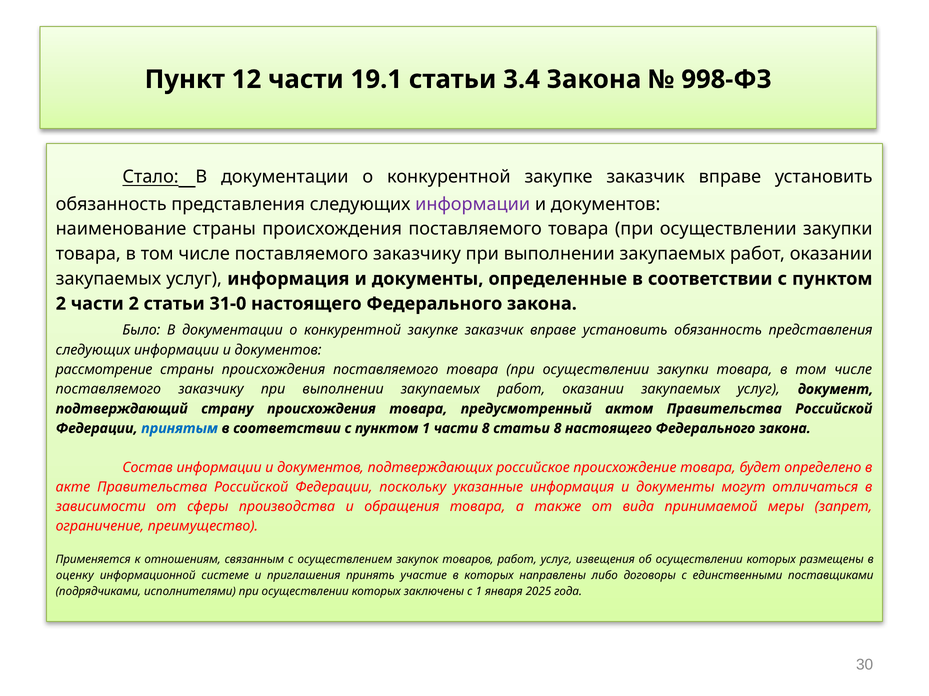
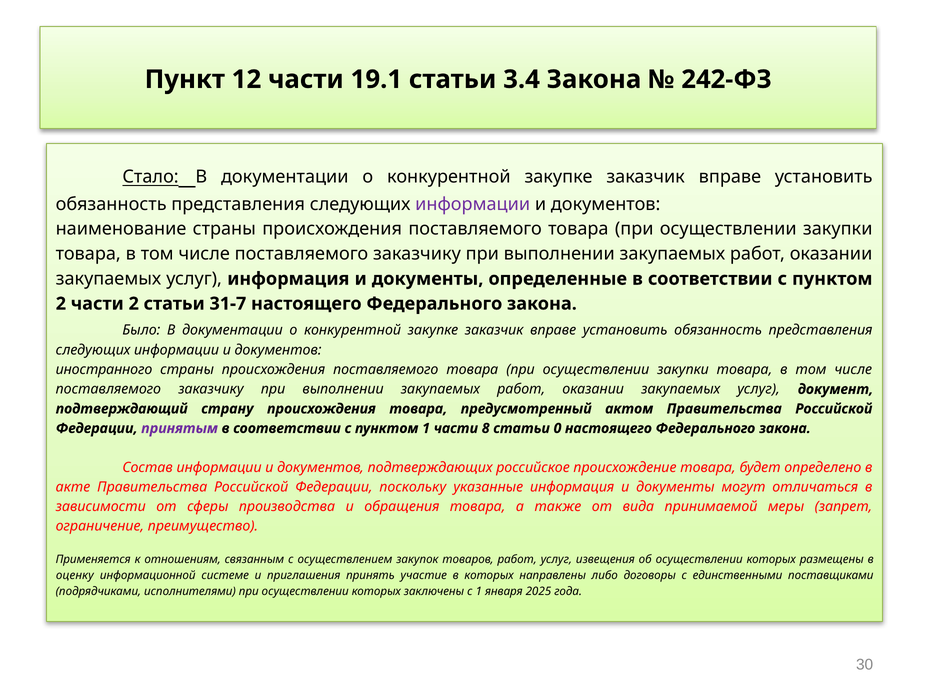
998-ФЗ: 998-ФЗ -> 242-ФЗ (727, 79)
31-0: 31-0 -> 31-7 (228, 304)
рассмотрение: рассмотрение -> иностранного (104, 370)
принятым colour: blue -> purple (180, 429)
статьи 8: 8 -> 0 (558, 429)
